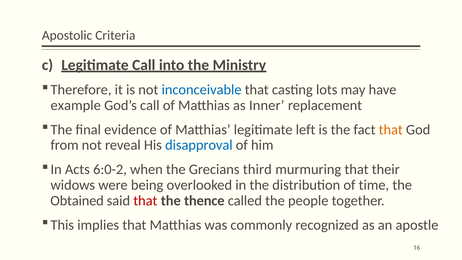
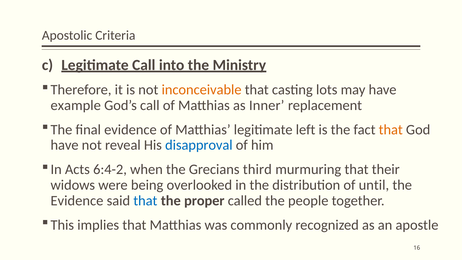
inconceivable colour: blue -> orange (202, 90)
from: from -> have (65, 145)
6:0-2: 6:0-2 -> 6:4-2 (110, 169)
time: time -> until (374, 185)
Obtained: Obtained -> Evidence (77, 201)
that colour: red -> blue (145, 201)
thence: thence -> proper (204, 201)
